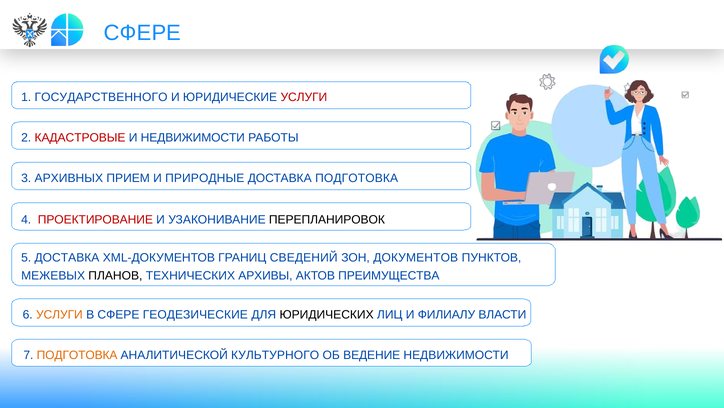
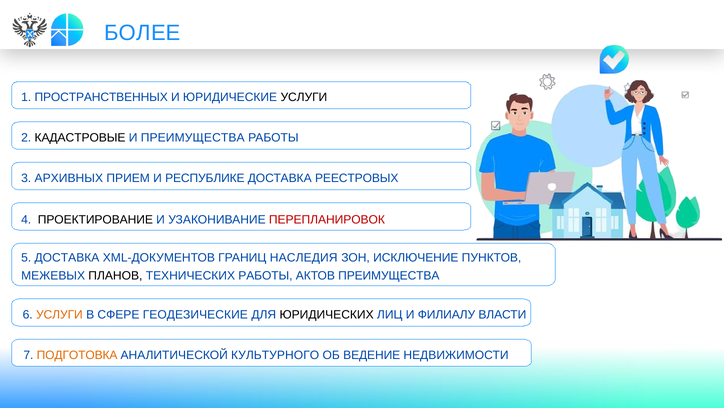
СФЕРЕ: СФЕРЕ -> БОЛЕЕ (142, 33)
ГОСУДАРСТВЕННОГО: ГОСУДАРСТВЕННОГО -> ПРОСТРАНСТВЕННЫХ (101, 97)
УСЛУГИ colour: red -> black (304, 97)
КАДАСТРОВЫЕ colour: red -> black (80, 137)
И НЕДВИЖИМОСТИ: НЕДВИЖИМОСТИ -> ПРЕИМУЩЕСТВА (193, 137)
ПРИРОДНЫЕ: ПРИРОДНЫЕ -> РЕСПУБЛИКЕ (205, 178)
ДОСТАВКА ПОДГОТОВКА: ПОДГОТОВКА -> РЕЕСТРОВЫХ (357, 178)
ПРОЕКТИРОВАНИЕ colour: red -> black (95, 220)
ПЕРЕПЛАНИРОВОК colour: black -> red (327, 220)
СВЕДЕНИЙ: СВЕДЕНИЙ -> НАСЛЕДИЯ (304, 257)
ДОКУМЕНТОВ: ДОКУМЕНТОВ -> ИСКЛЮЧЕНИЕ (416, 257)
ТЕХНИЧЕСКИХ АРХИВЫ: АРХИВЫ -> РАБОТЫ (265, 275)
